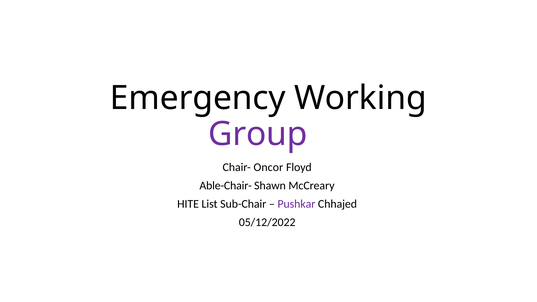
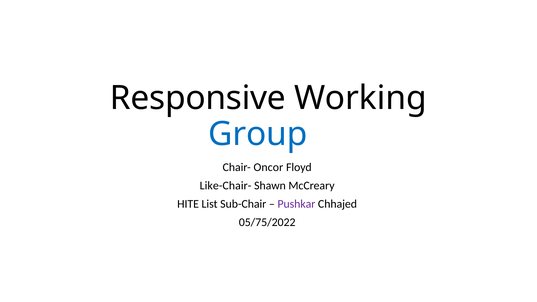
Emergency: Emergency -> Responsive (198, 98)
Group colour: purple -> blue (258, 134)
Able-Chair-: Able-Chair- -> Like-Chair- (226, 186)
05/12/2022: 05/12/2022 -> 05/75/2022 (267, 222)
